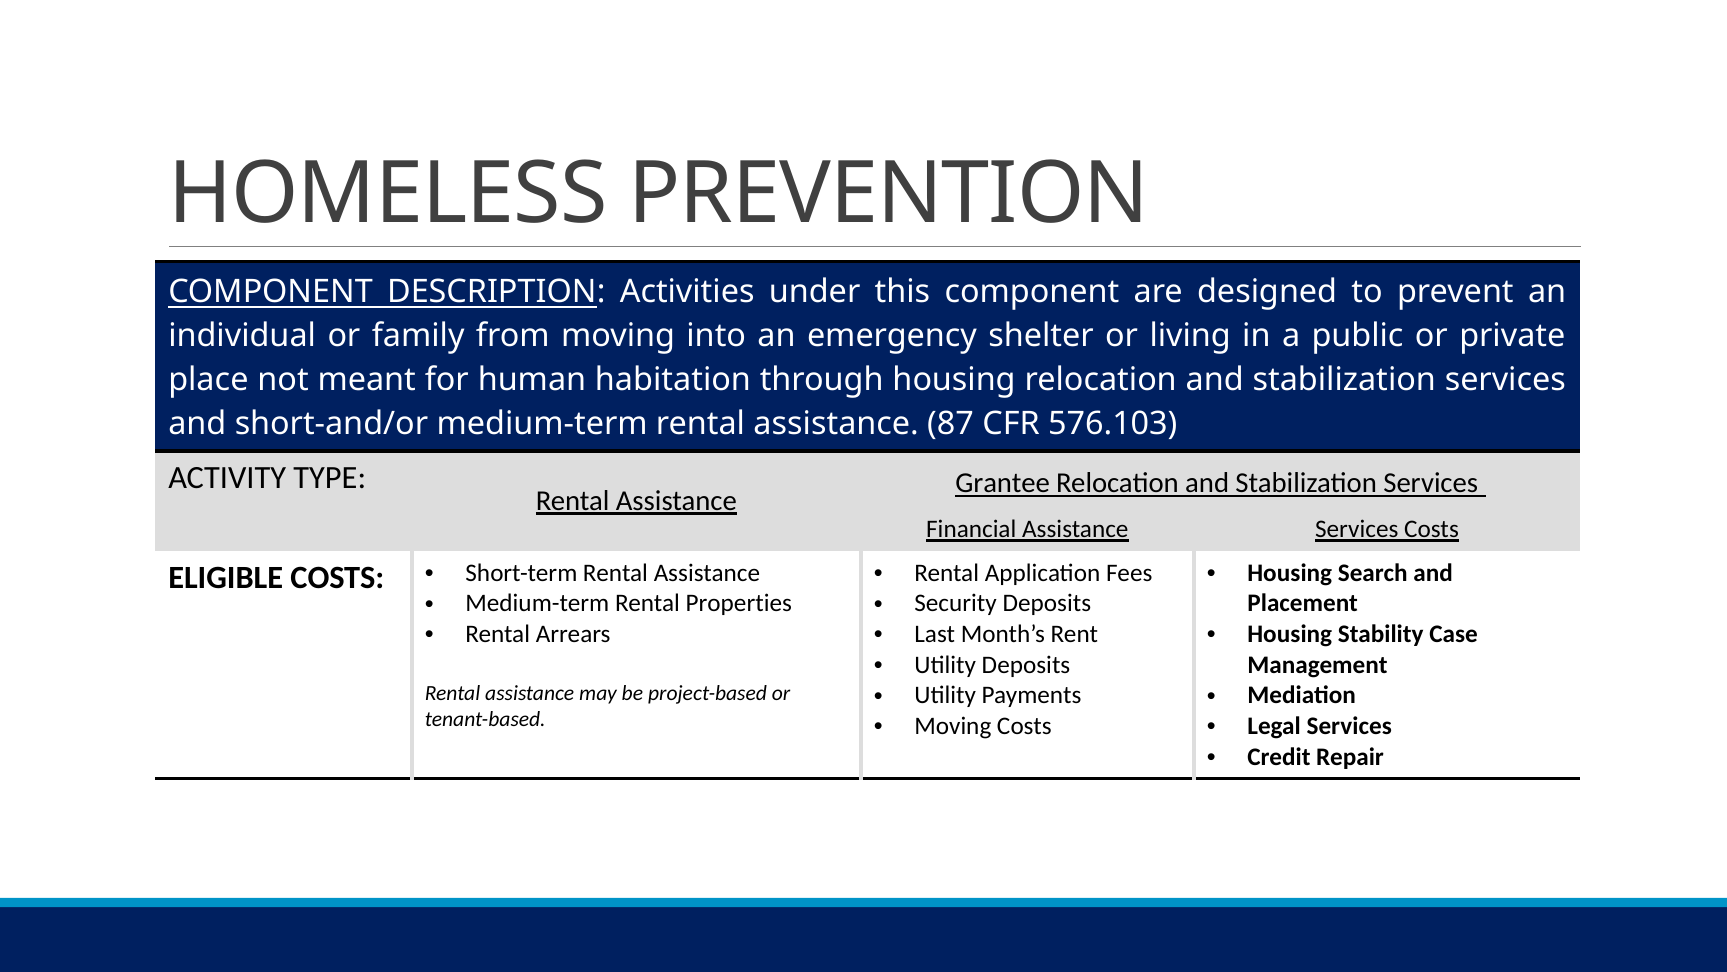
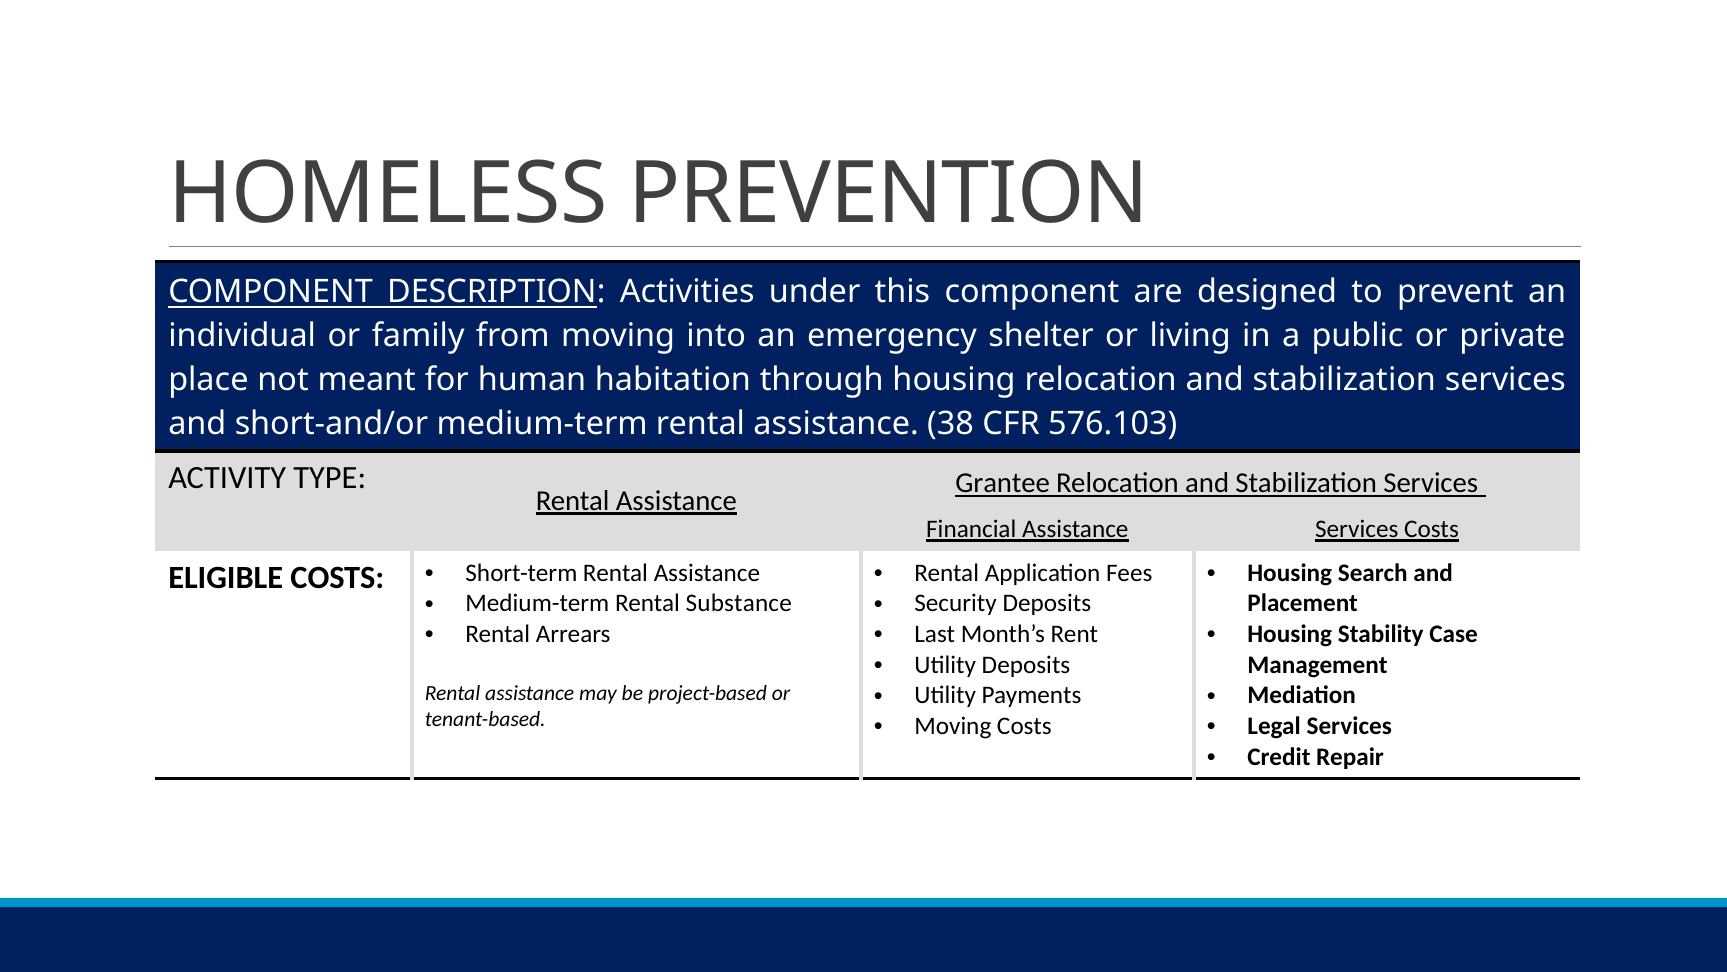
87: 87 -> 38 (951, 424)
Properties: Properties -> Substance (739, 603)
